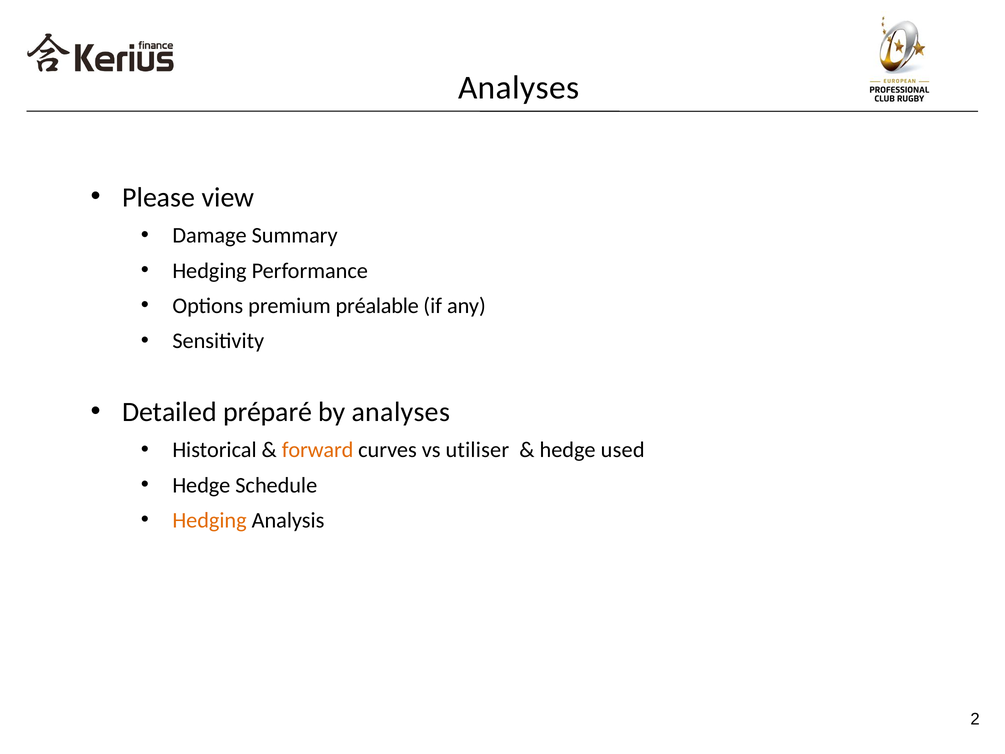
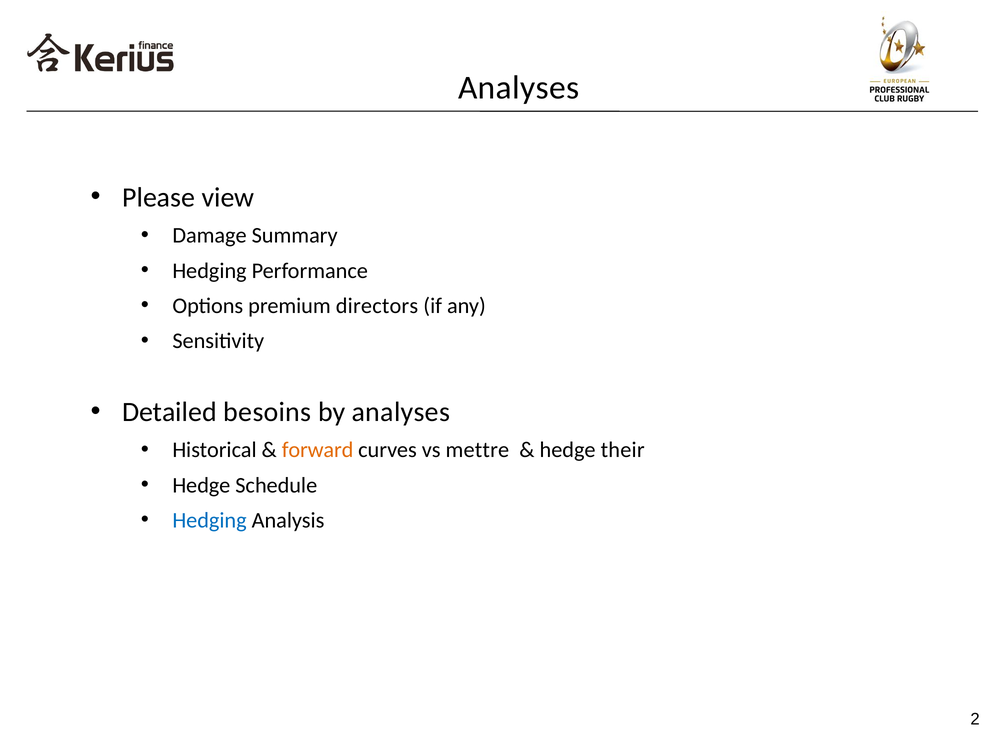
préalable: préalable -> directors (377, 306)
préparé: préparé -> besoins (267, 412)
utiliser: utiliser -> mettre (477, 450)
used: used -> their (623, 450)
Hedging colour: orange -> blue (210, 520)
